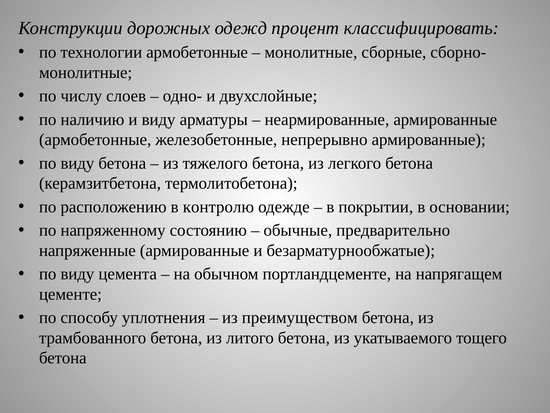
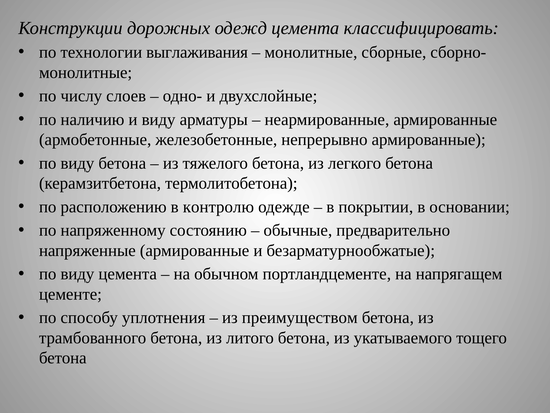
одежд процент: процент -> цемента (306, 28)
технологии армобетонные: армобетонные -> выглаживания (197, 52)
